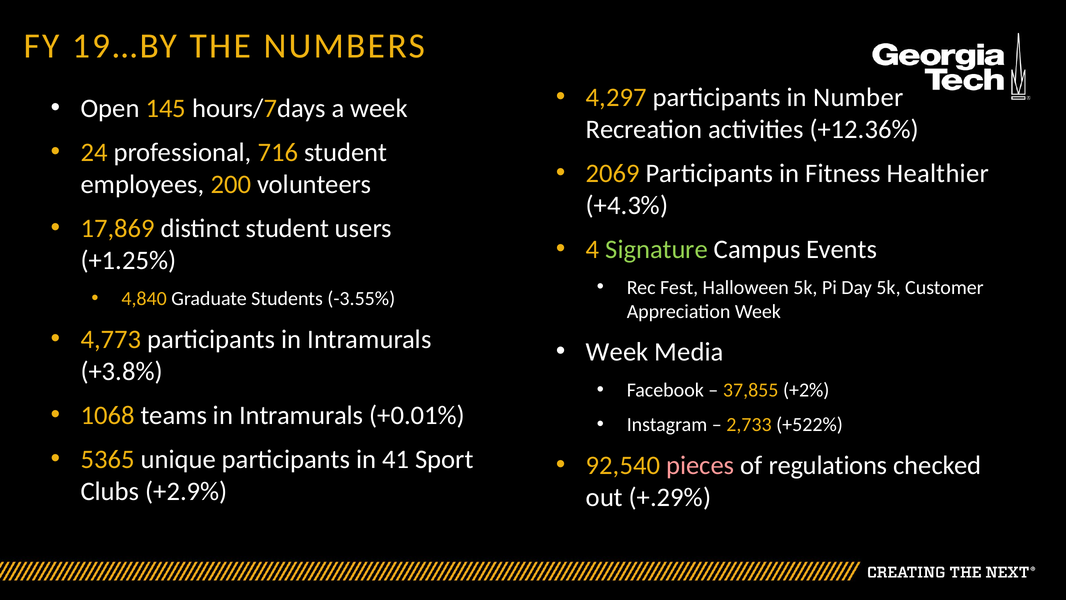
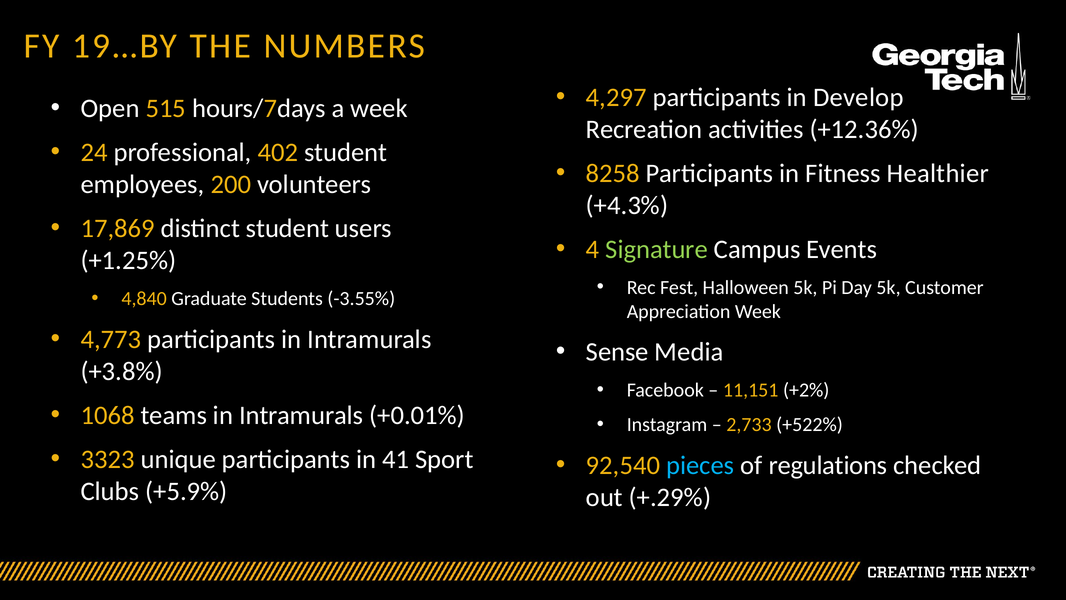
Number: Number -> Develop (858, 97)
145: 145 -> 515 (166, 109)
716: 716 -> 402 (278, 153)
2069: 2069 -> 8258 (613, 173)
Week: Week -> Sense (617, 352)
37,855: 37,855 -> 11,151 (751, 390)
5365: 5365 -> 3323 (108, 459)
pieces colour: pink -> light blue (700, 465)
+2.9%: +2.9% -> +5.9% (186, 491)
